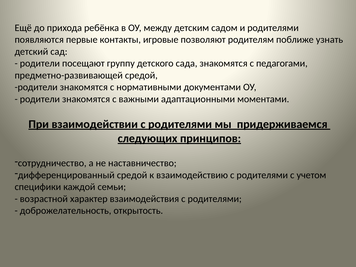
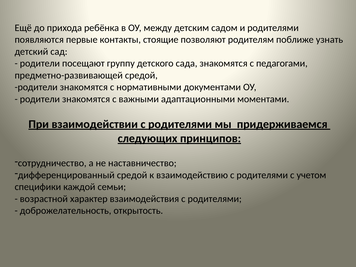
игровые: игровые -> стоящие (161, 40)
